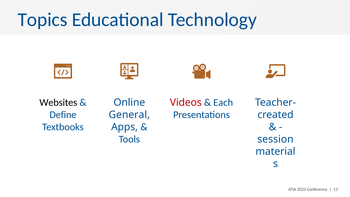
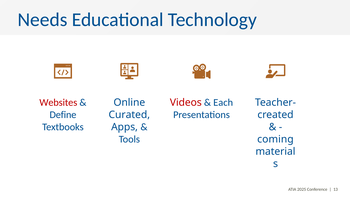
Topics: Topics -> Needs (42, 20)
Websites colour: black -> red (58, 102)
General: General -> Curated (129, 115)
session: session -> coming (275, 139)
